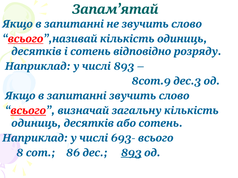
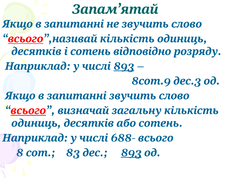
893 underline: none -> present (124, 66)
693-: 693- -> 688- (123, 138)
86: 86 -> 83 (73, 153)
